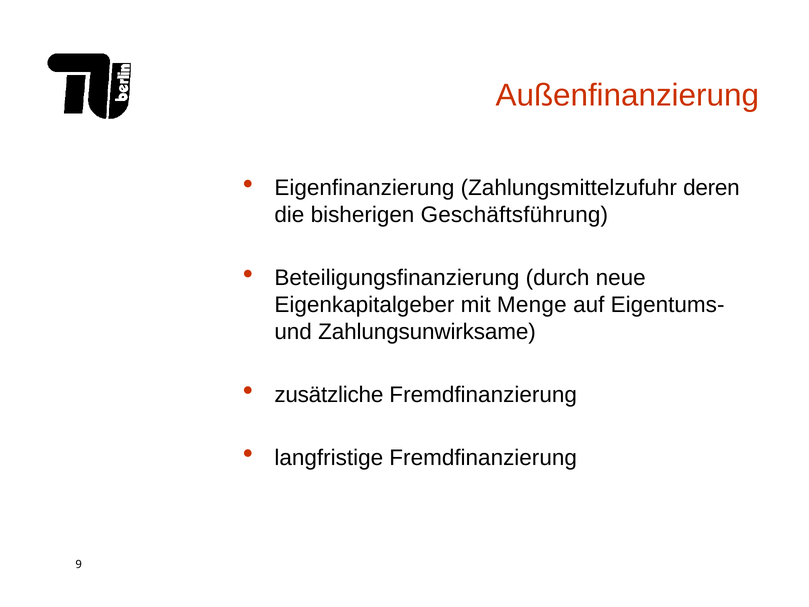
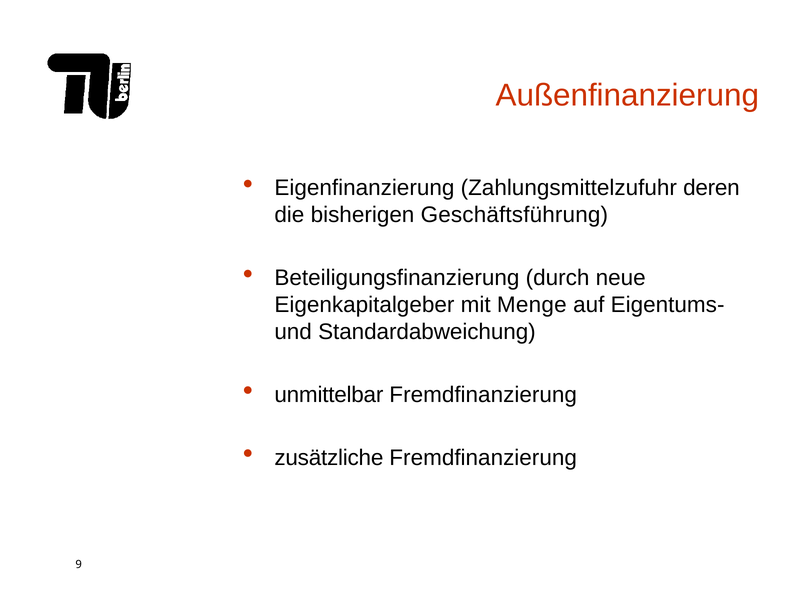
Zahlungsunwirksame: Zahlungsunwirksame -> Standardabweichung (427, 332)
zusätzliche: zusätzliche -> unmittelbar (329, 394)
langfristige: langfristige -> zusätzliche (329, 457)
